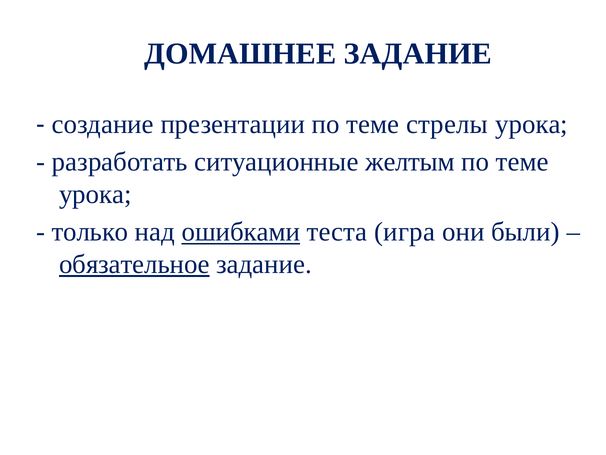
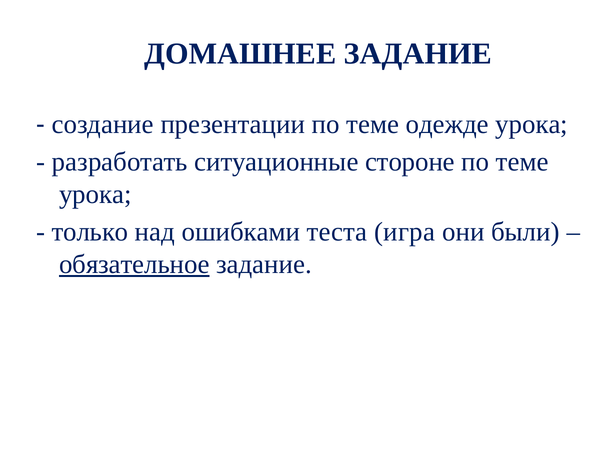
стрелы: стрелы -> одежде (447, 124)
желтым: желтым -> стороне (410, 162)
ошибками underline: present -> none (241, 232)
